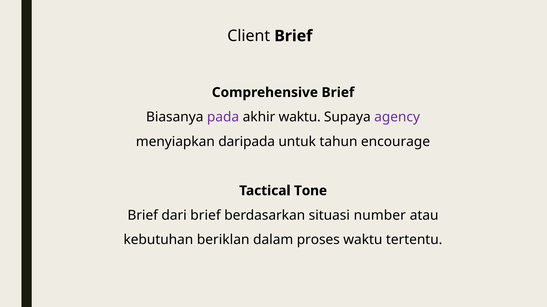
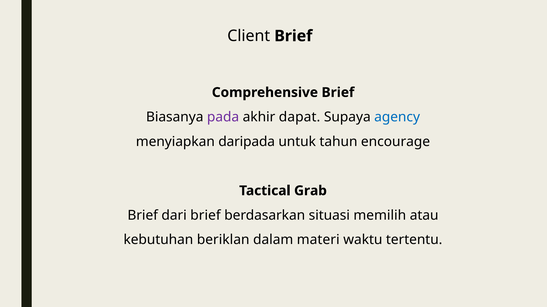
akhir waktu: waktu -> dapat (300, 117)
agency colour: purple -> blue (397, 117)
Tone: Tone -> Grab (310, 191)
number: number -> memilih (380, 216)
proses: proses -> materi (318, 240)
